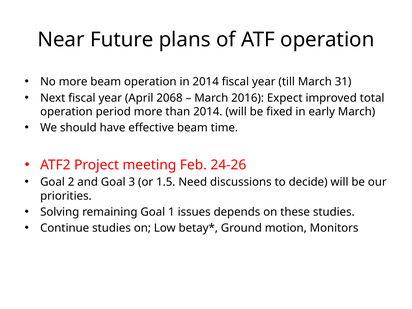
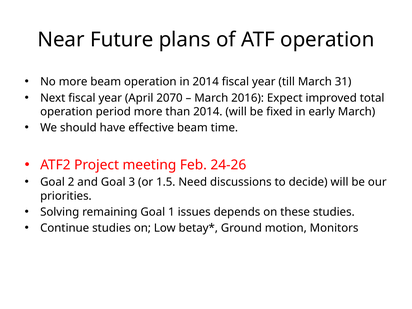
2068: 2068 -> 2070 (170, 98)
